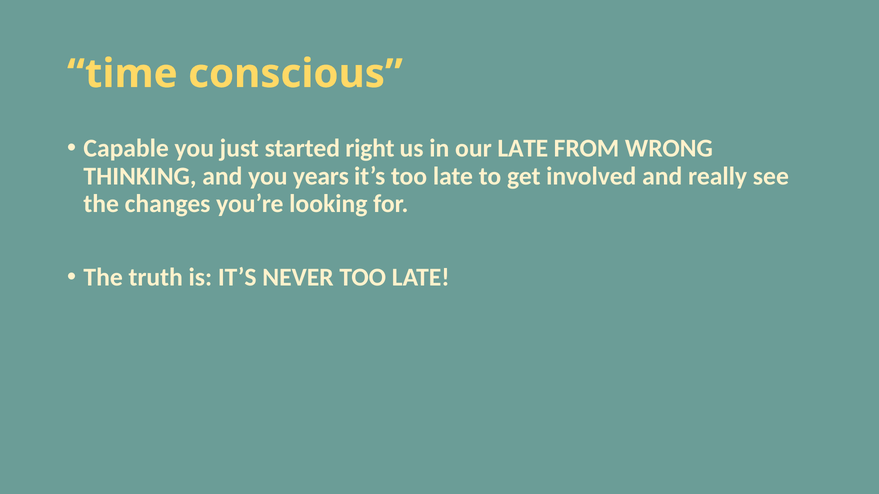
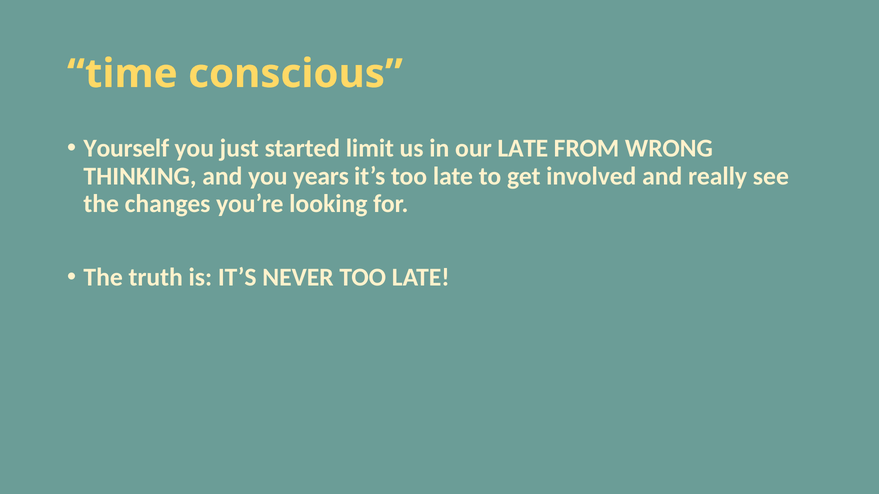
Capable: Capable -> Yourself (126, 149)
right: right -> limit (370, 149)
